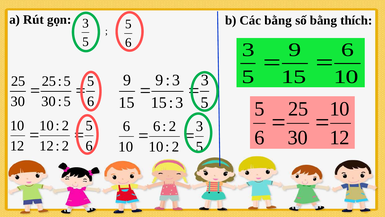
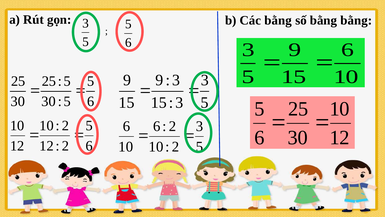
bằng thích: thích -> bằng (356, 20)
